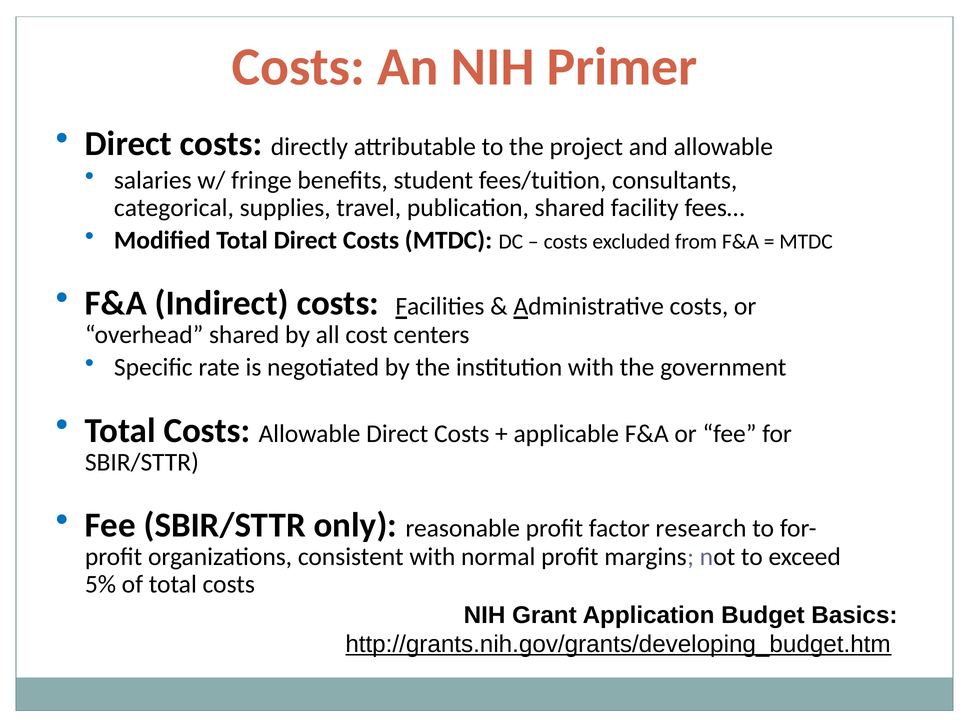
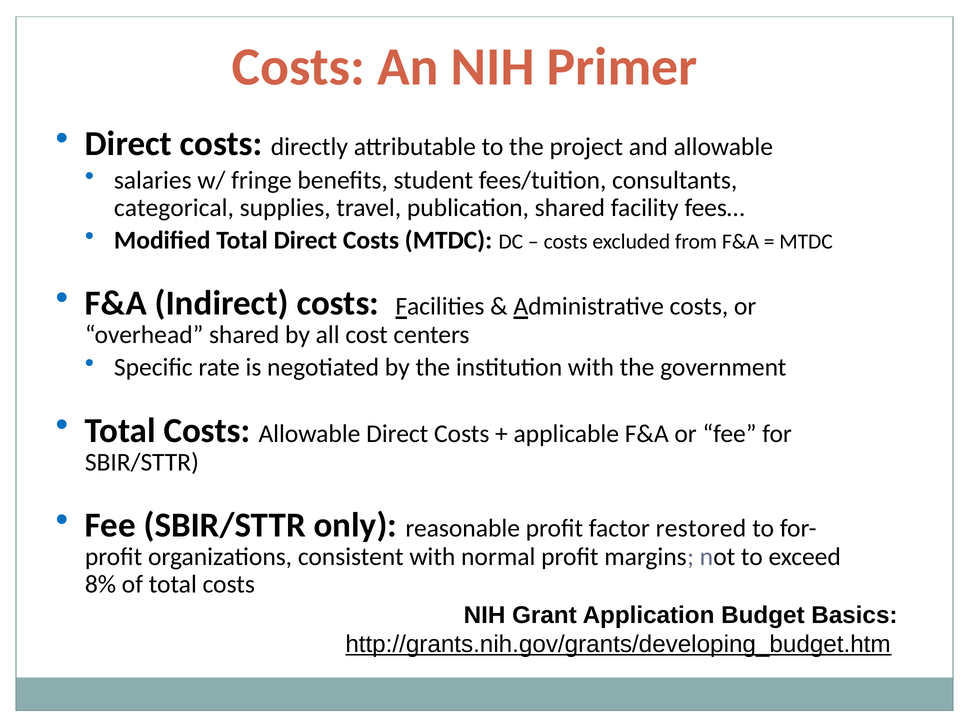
research: research -> restored (701, 529)
5%: 5% -> 8% (101, 585)
